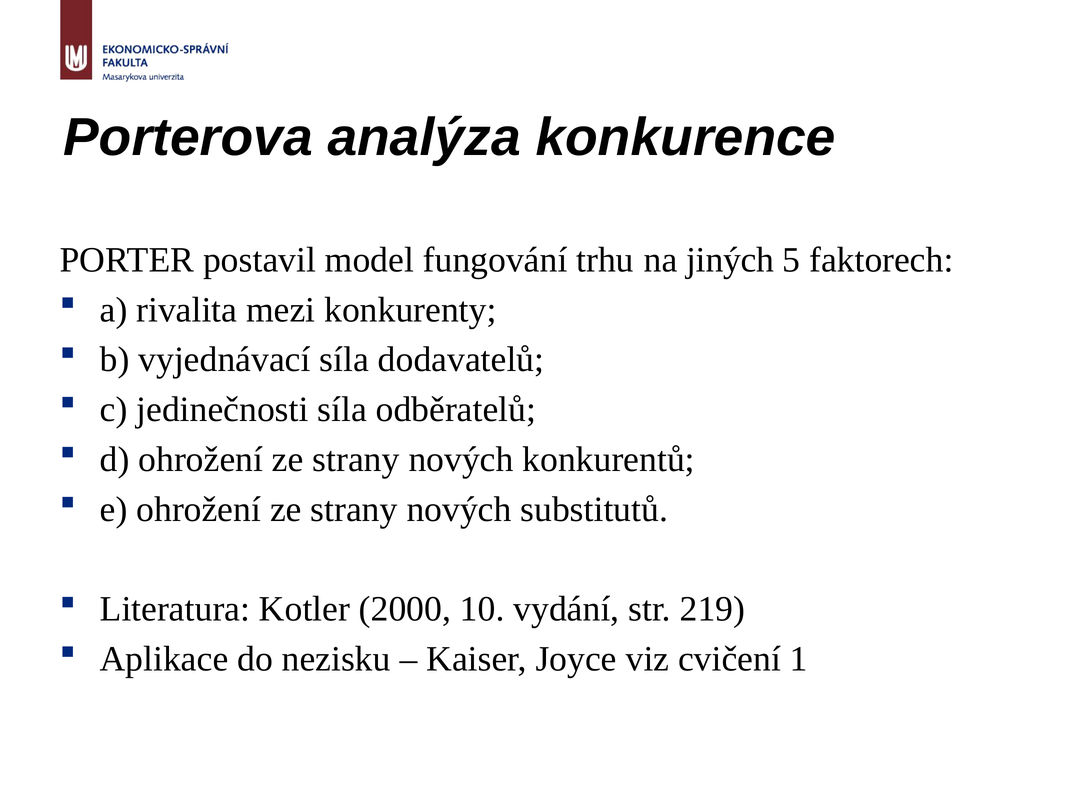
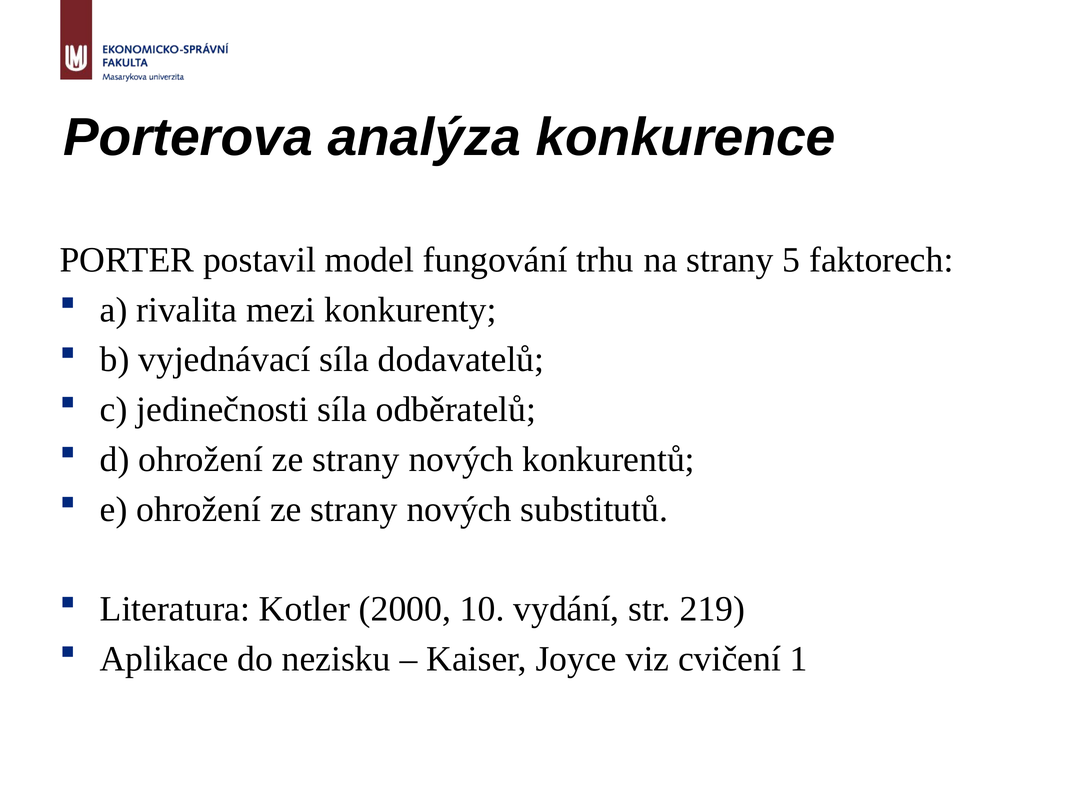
na jiných: jiných -> strany (730, 260)
